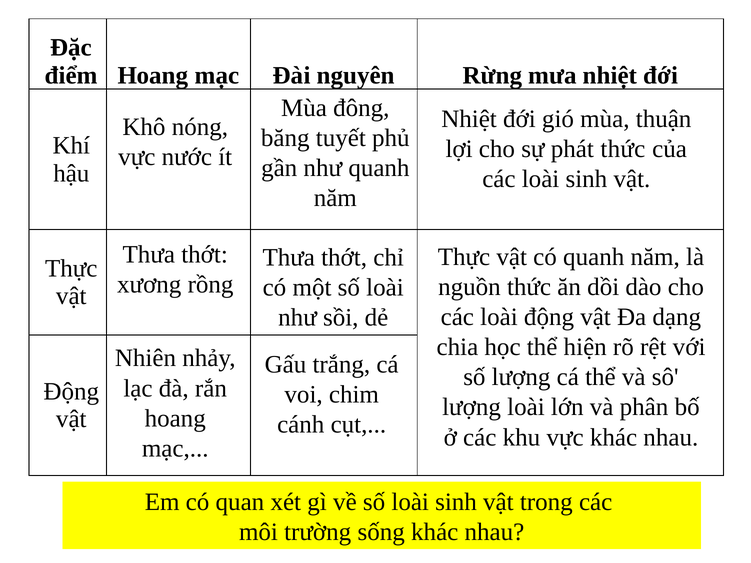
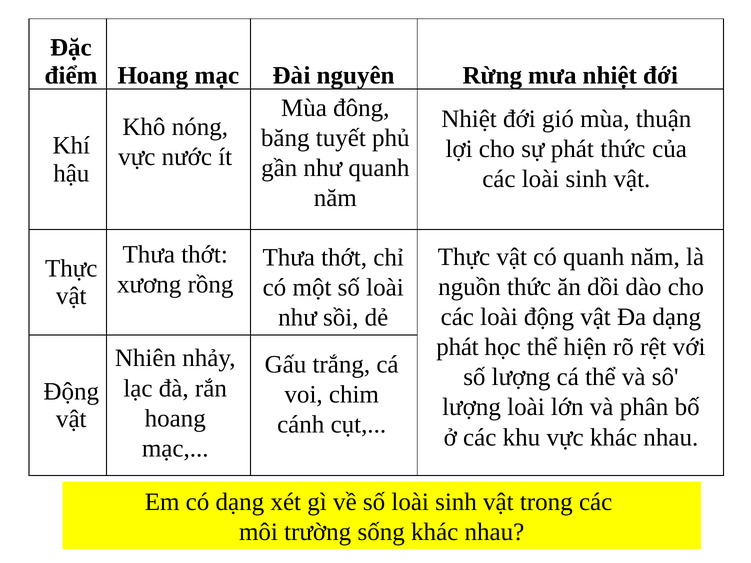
chia: chia -> phát (458, 347)
có quan: quan -> dạng (240, 502)
